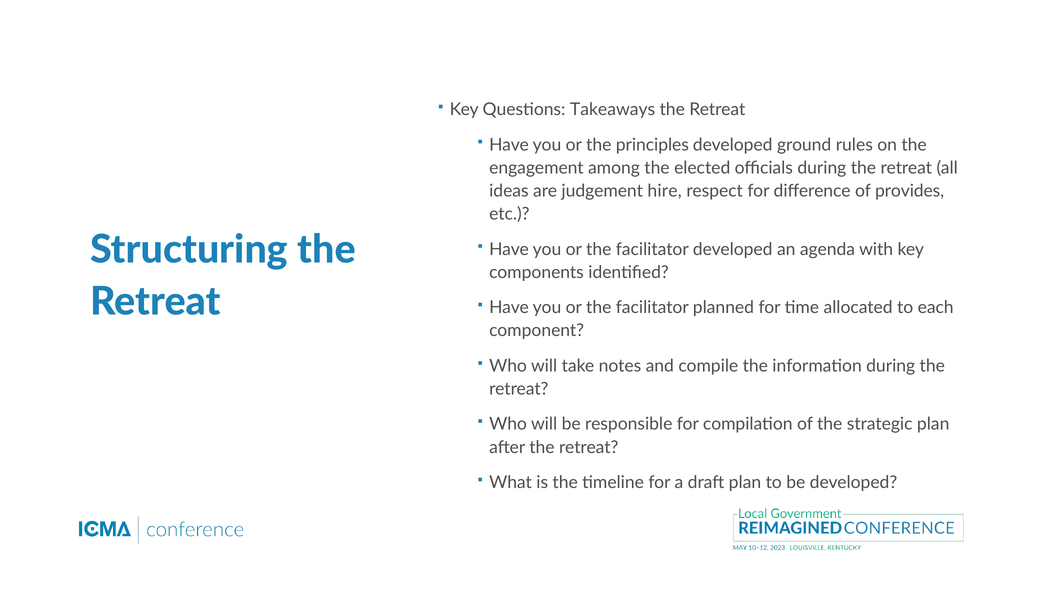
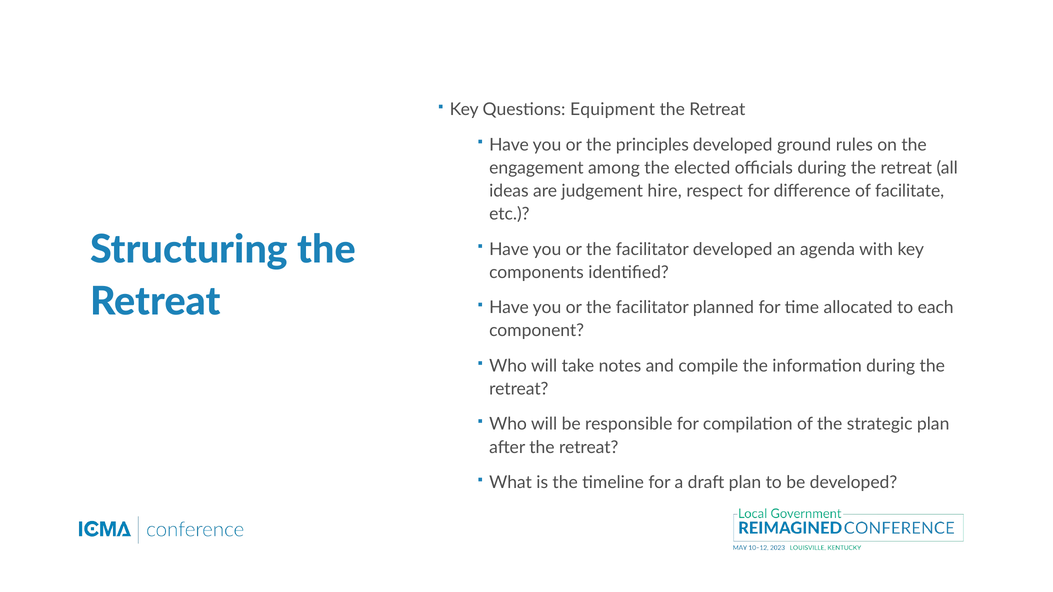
Takeaways: Takeaways -> Equipment (612, 110)
provides: provides -> facilitate (910, 191)
